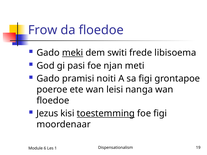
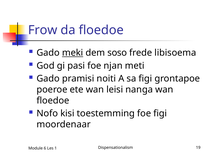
switi: switi -> soso (117, 53)
Jezus: Jezus -> Nofo (47, 114)
toestemming underline: present -> none (106, 114)
